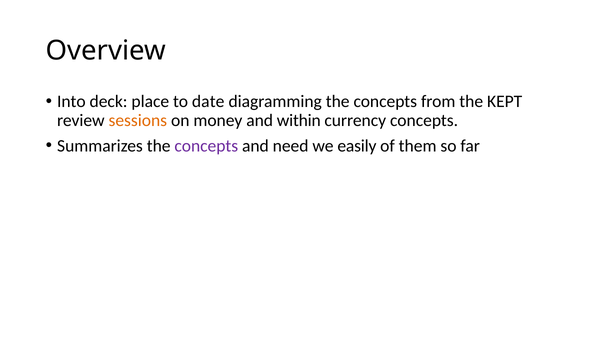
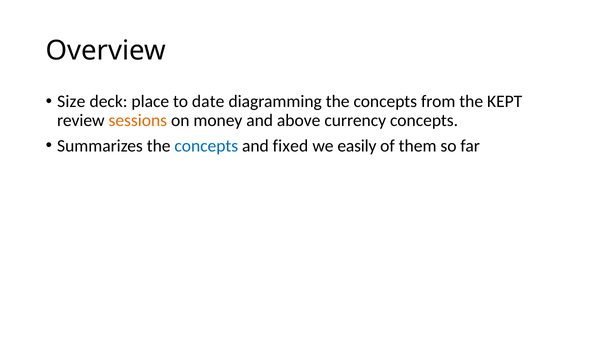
Into: Into -> Size (71, 102)
within: within -> above (299, 121)
concepts colour: purple -> blue (206, 146)
need: need -> fixed (291, 146)
